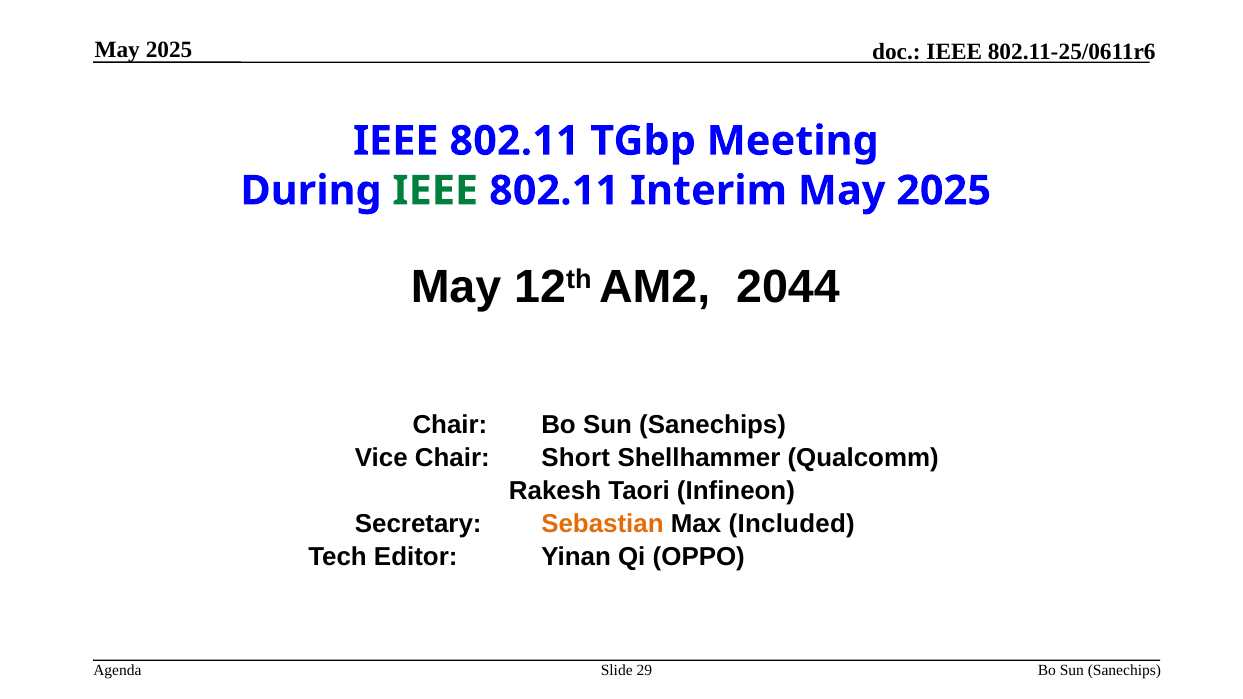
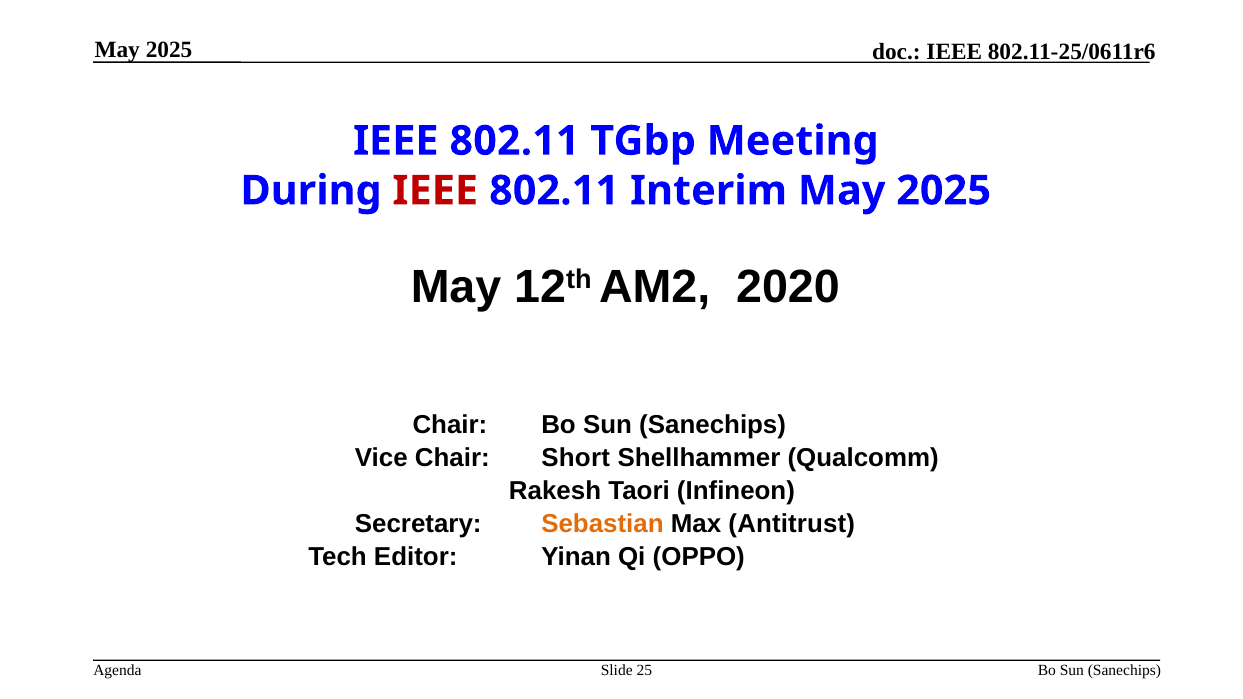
IEEE colour: green -> red (435, 191)
2044: 2044 -> 2020 (788, 287)
Included: Included -> Antitrust (792, 524)
29: 29 -> 25 (644, 671)
